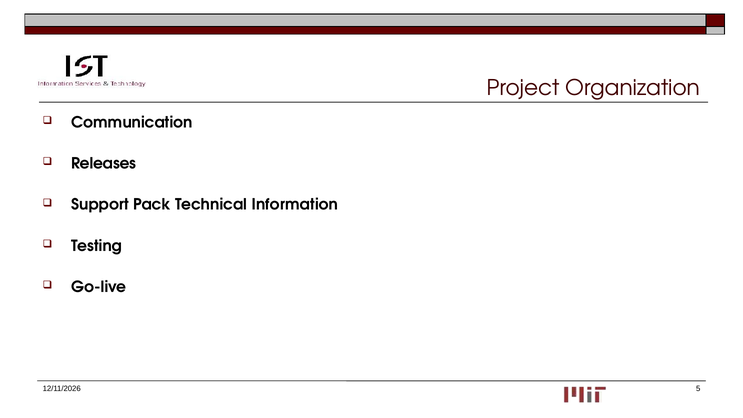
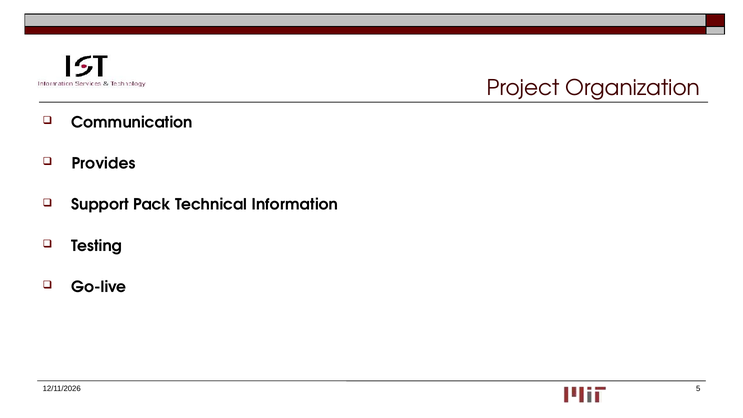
Releases: Releases -> Provides (104, 164)
